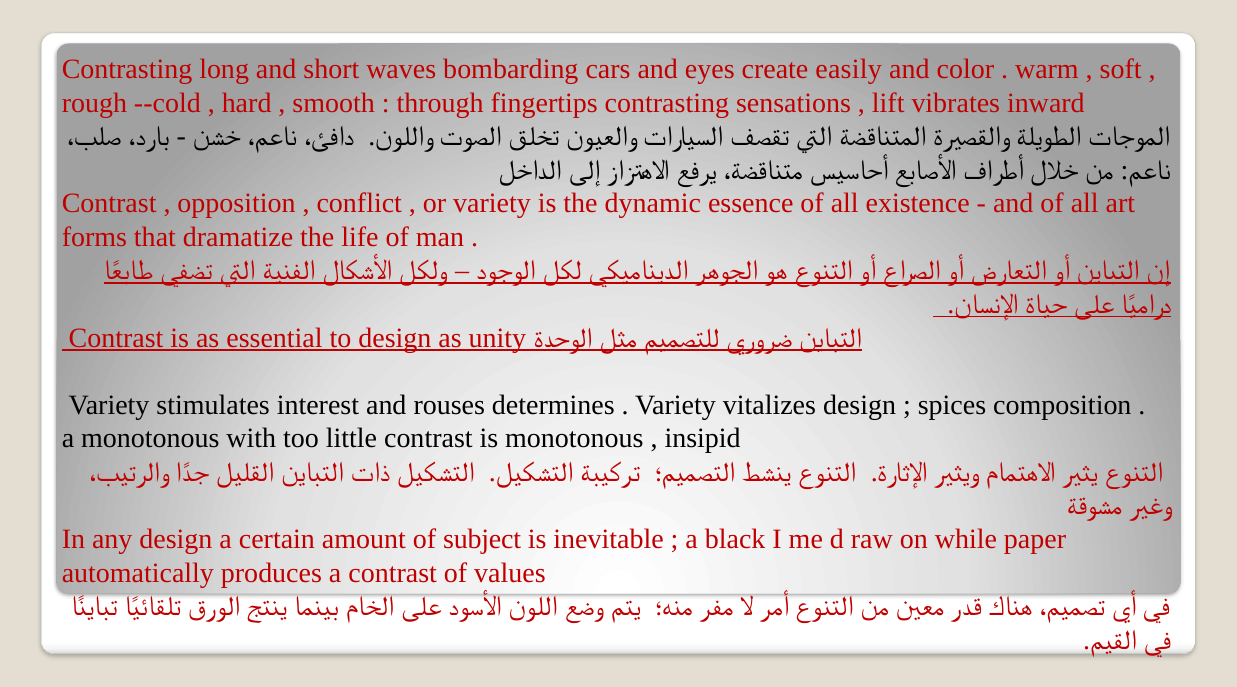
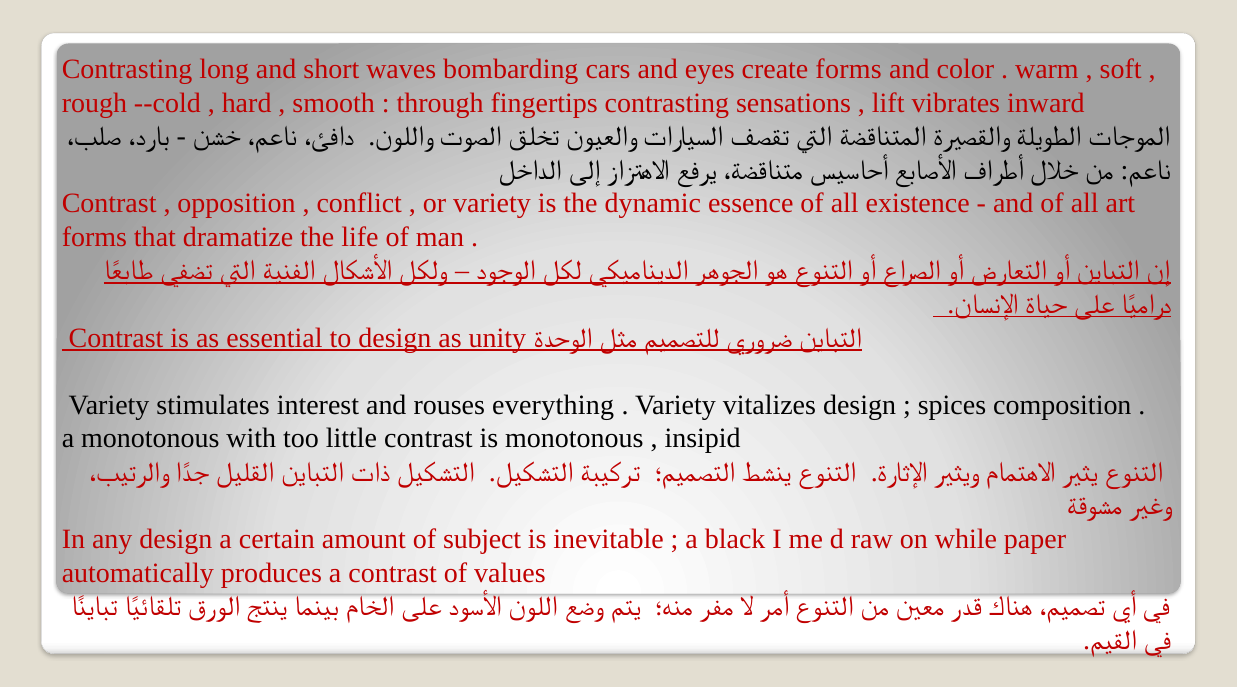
create easily: easily -> forms (849, 69)
determines: determines -> everything (553, 405)
